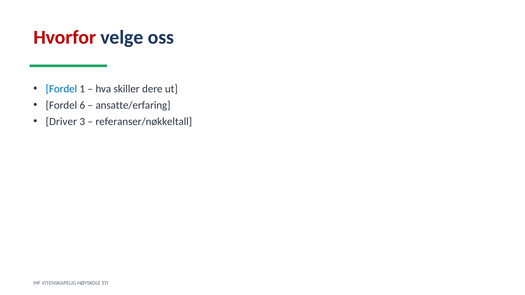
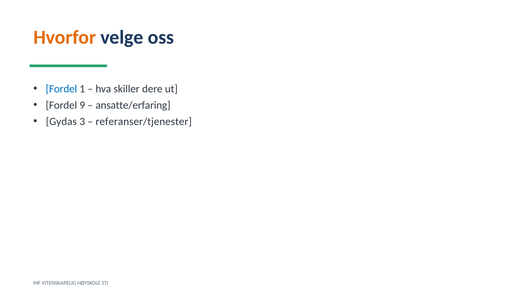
Hvorfor colour: red -> orange (65, 37)
6: 6 -> 9 (82, 105)
Driver: Driver -> Gydas (61, 122)
referanser/nøkkeltall: referanser/nøkkeltall -> referanser/tjenester (144, 122)
